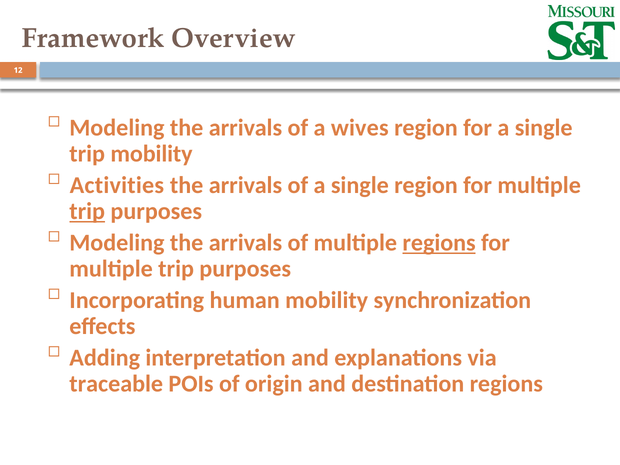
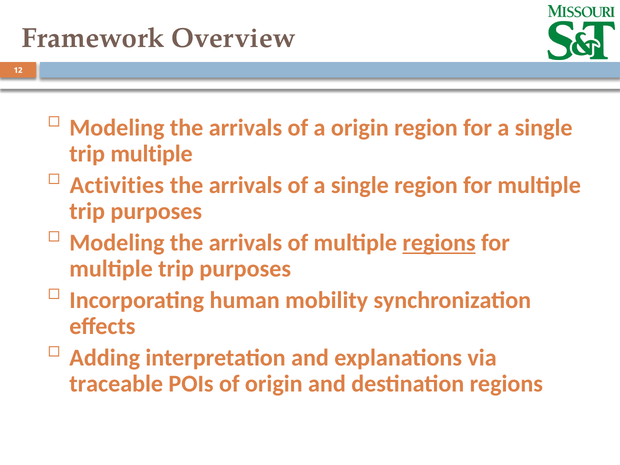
a wives: wives -> origin (360, 128)
trip mobility: mobility -> multiple (152, 154)
trip underline: present -> none (87, 211)
